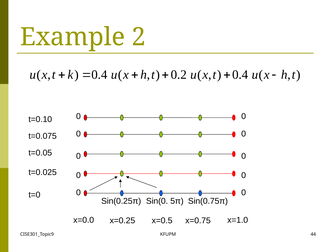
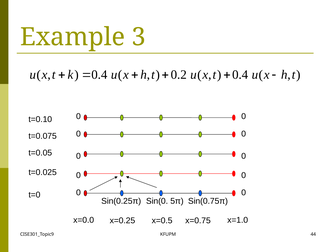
Example 2: 2 -> 3 (139, 37)
